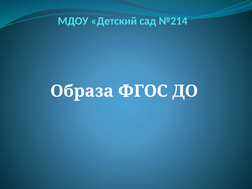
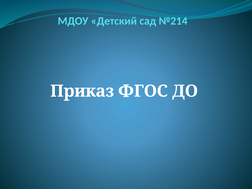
Образа: Образа -> Приказ (82, 91)
